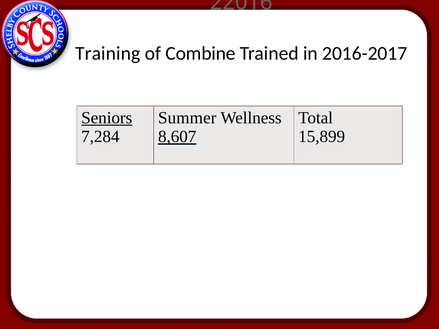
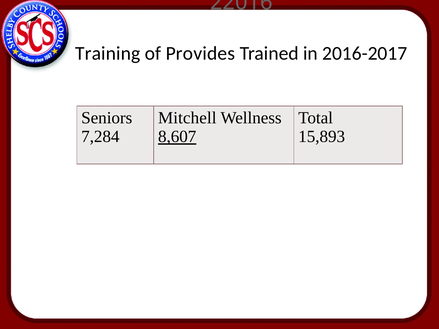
Combine: Combine -> Provides (200, 53)
Seniors underline: present -> none (107, 118)
Summer: Summer -> Mitchell (187, 118)
15,899: 15,899 -> 15,893 (322, 137)
